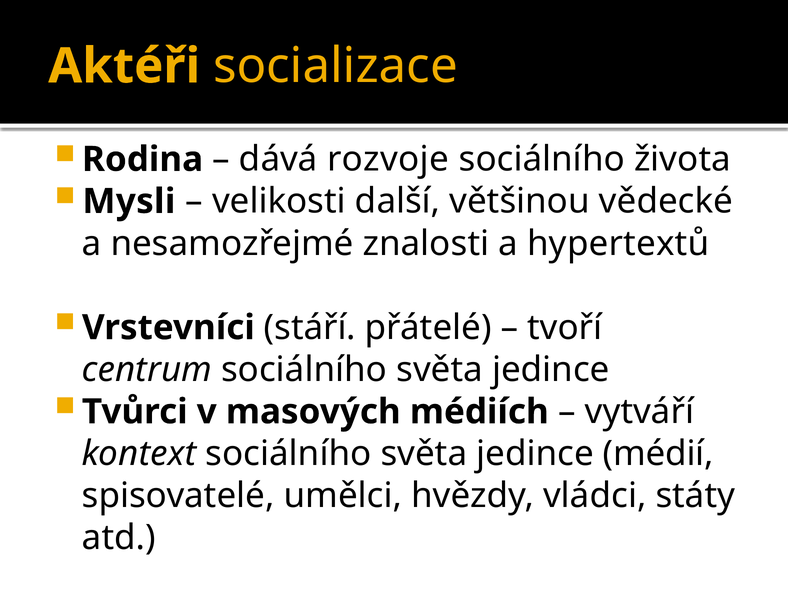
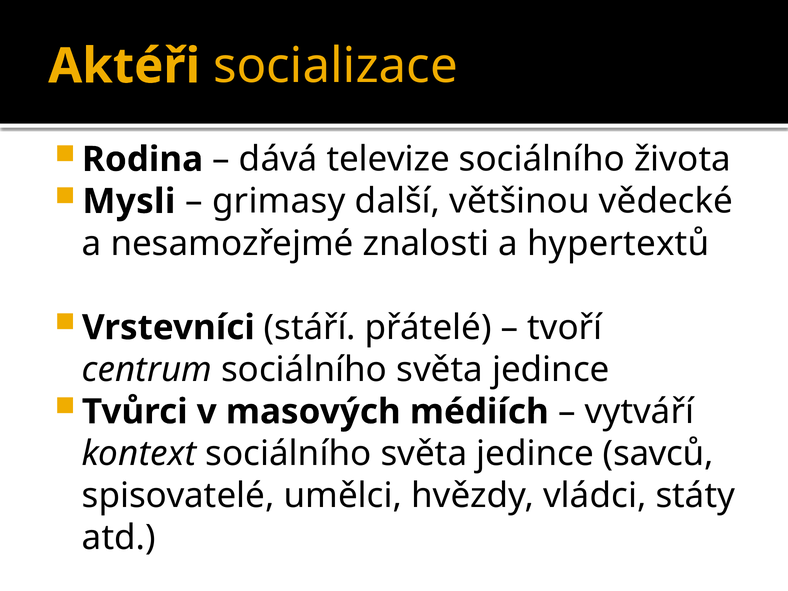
rozvoje: rozvoje -> televize (388, 159)
velikosti: velikosti -> grimasy (279, 201)
médií: médií -> savců (658, 454)
